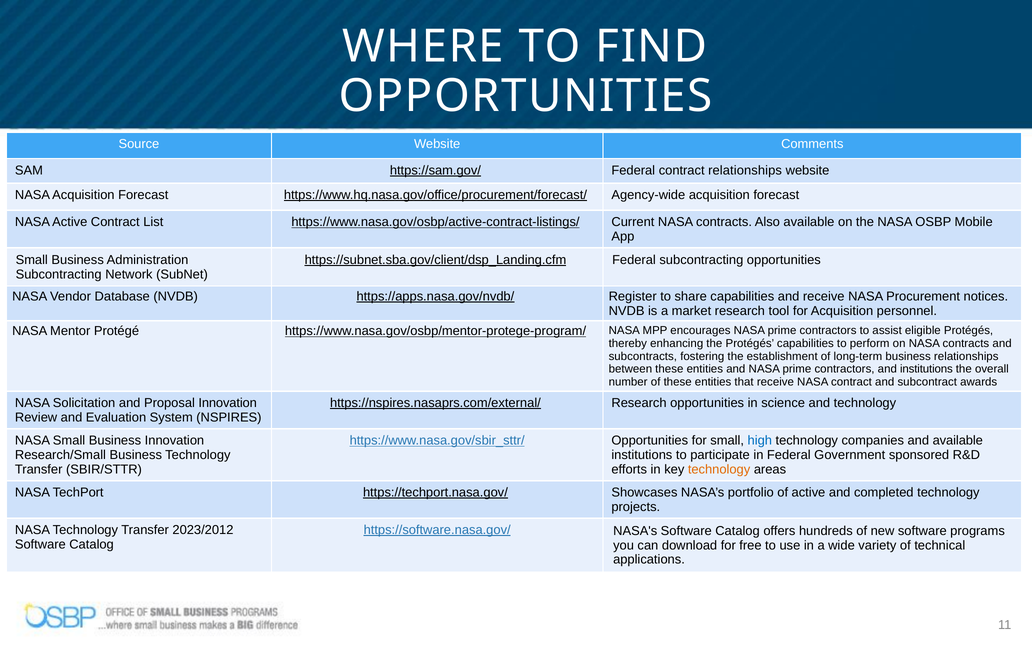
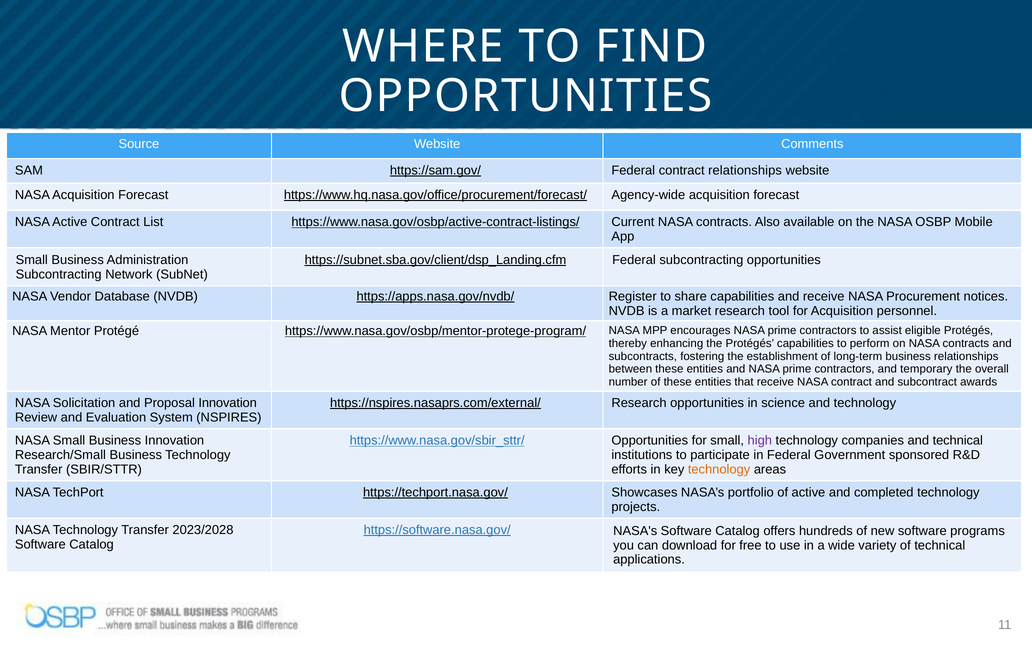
and institutions: institutions -> temporary (926, 369)
high colour: blue -> purple (760, 440)
and available: available -> technical (958, 440)
2023/2012: 2023/2012 -> 2023/2028 (203, 530)
